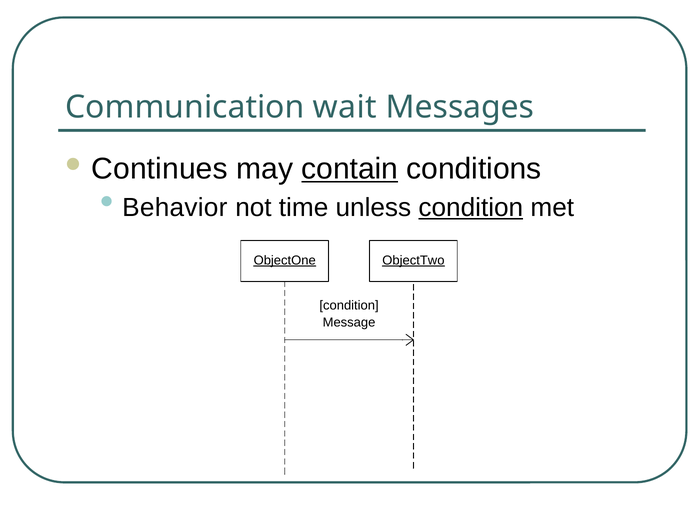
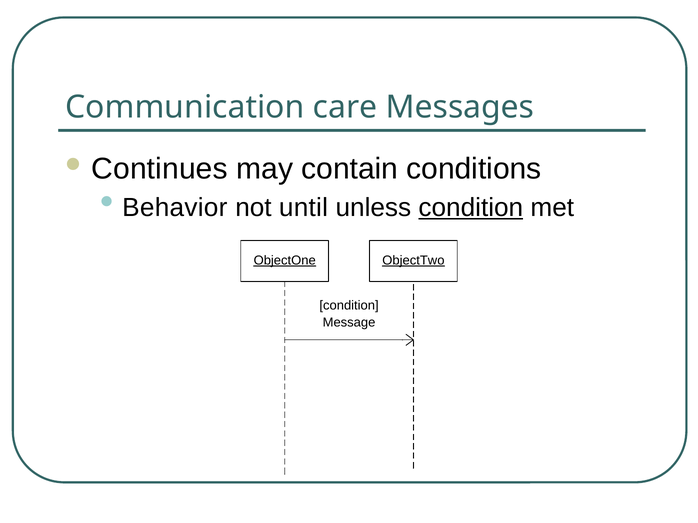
wait: wait -> care (345, 107)
contain underline: present -> none (350, 169)
time: time -> until (303, 208)
